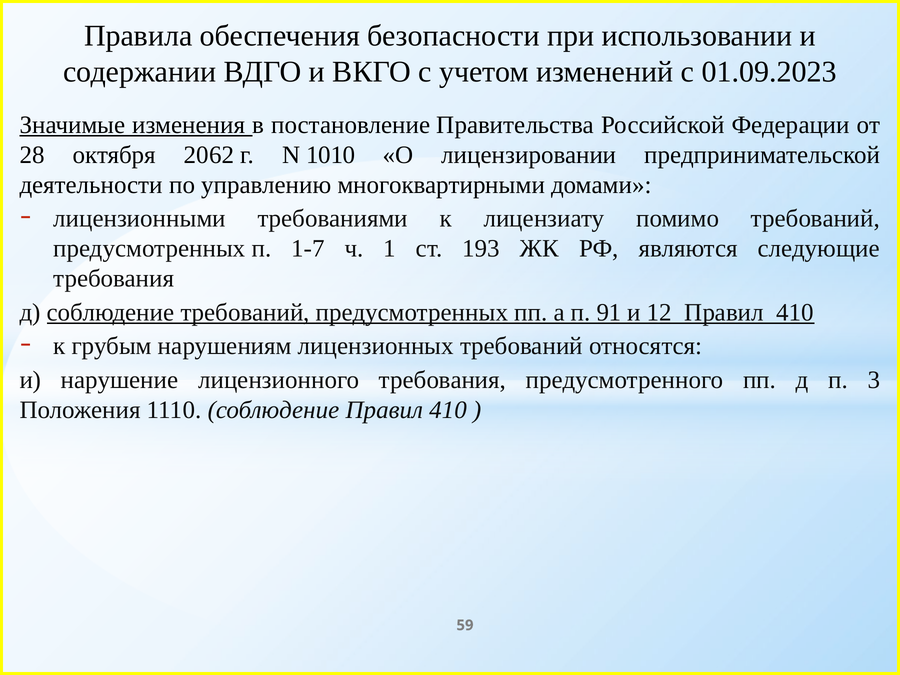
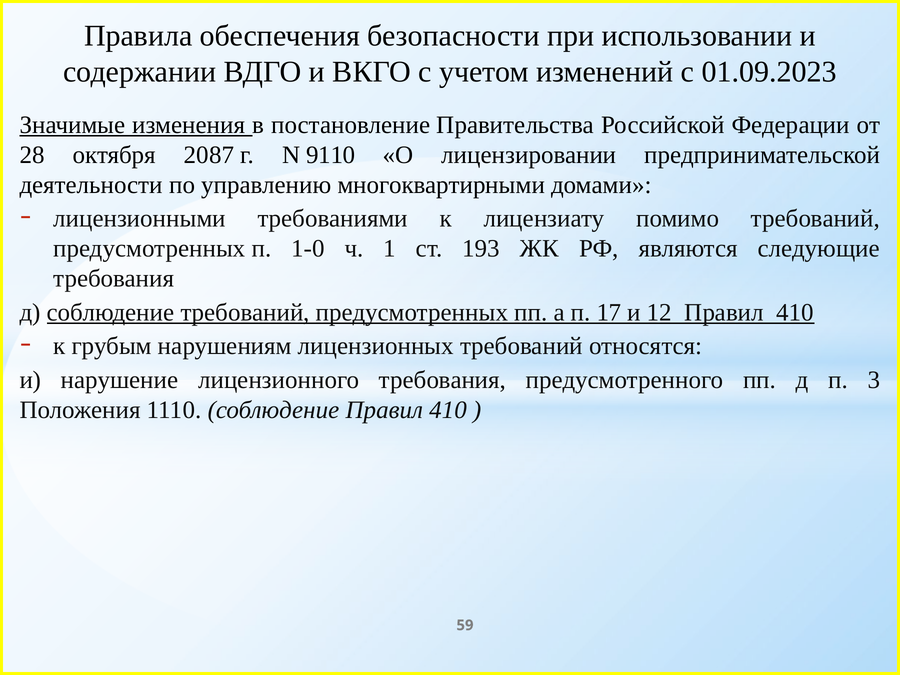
2062: 2062 -> 2087 (209, 155)
1010: 1010 -> 9110 (331, 155)
1-7: 1-7 -> 1-0 (308, 249)
91: 91 -> 17 (609, 312)
